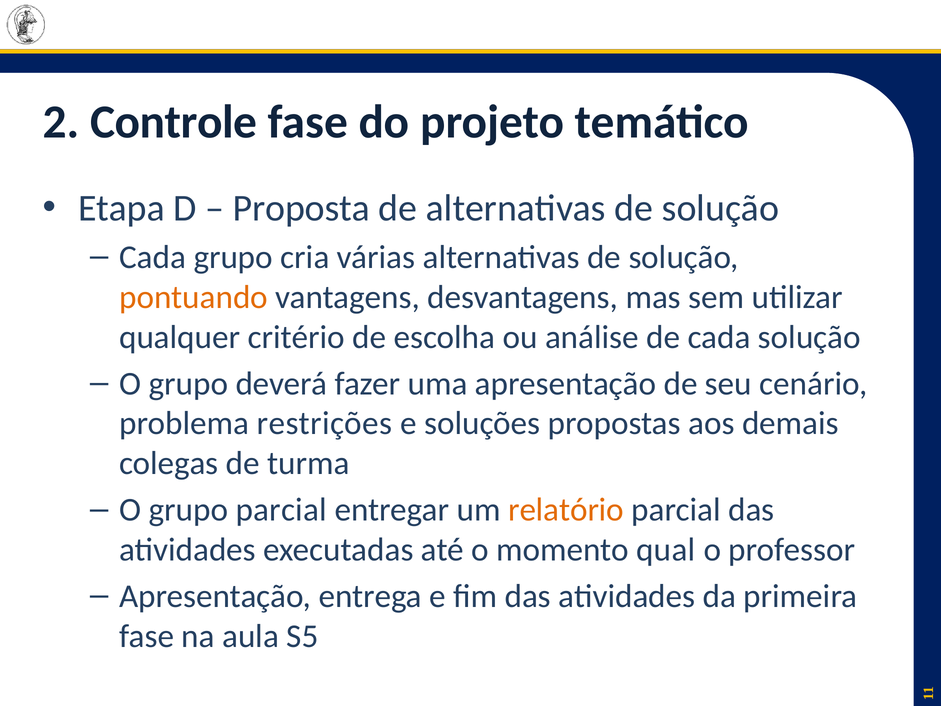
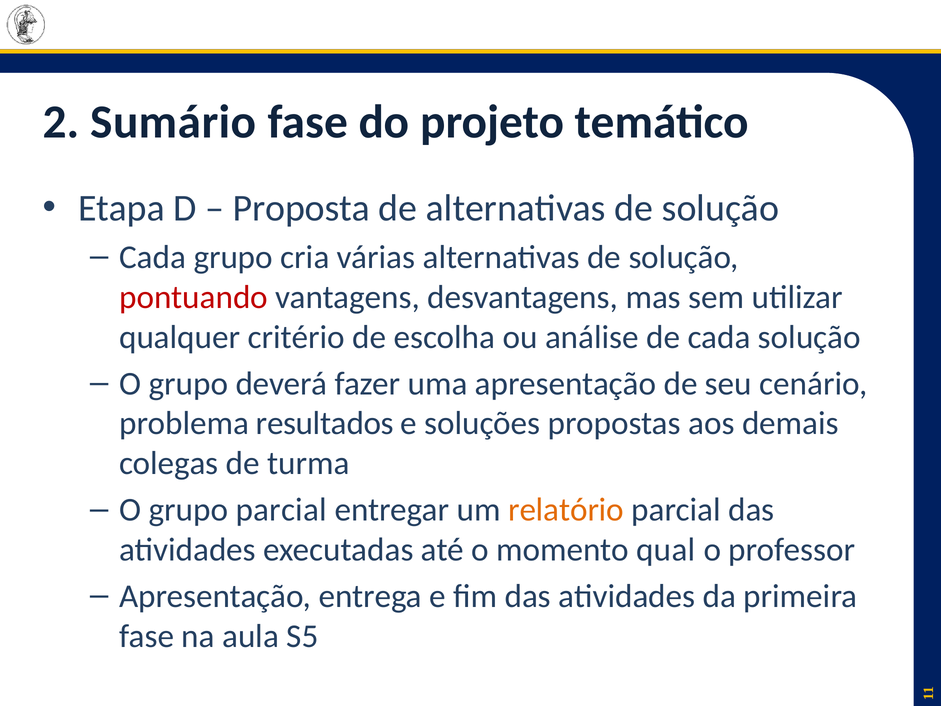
Controle: Controle -> Sumário (173, 122)
pontuando colour: orange -> red (194, 297)
restrições: restrições -> resultados (325, 423)
